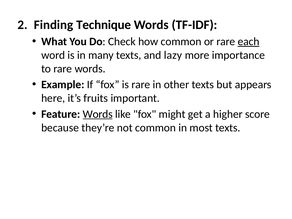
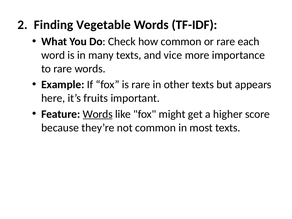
Technique: Technique -> Vegetable (104, 25)
each underline: present -> none (249, 42)
lazy: lazy -> vice (173, 55)
